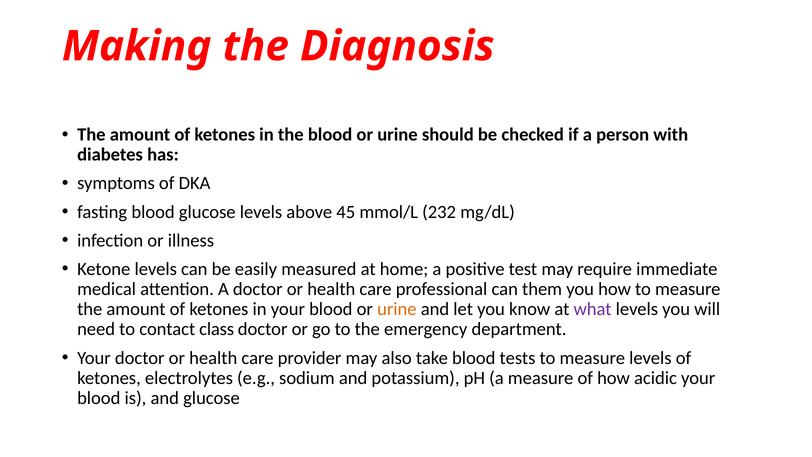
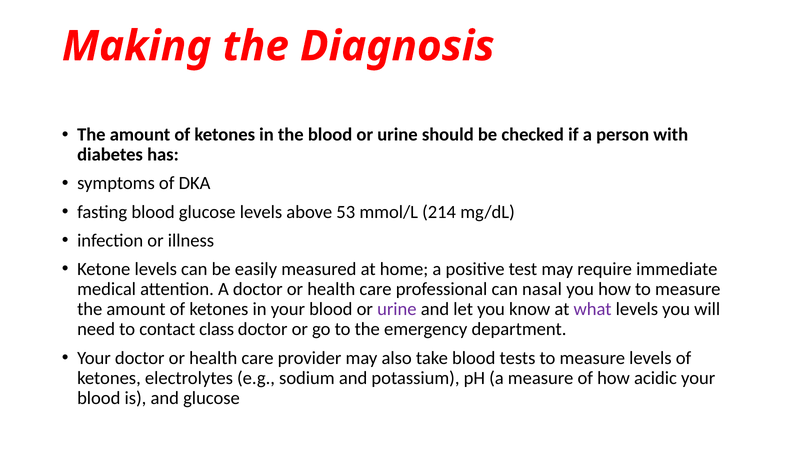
45: 45 -> 53 (346, 212)
232: 232 -> 214 (439, 212)
them: them -> nasal (542, 289)
urine colour: orange -> purple (397, 309)
